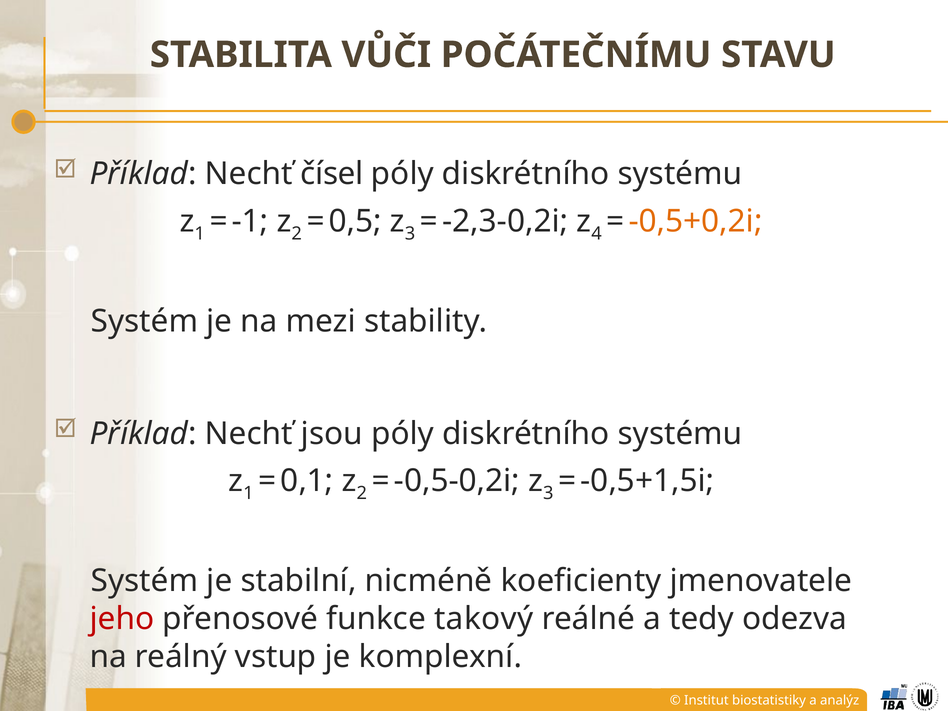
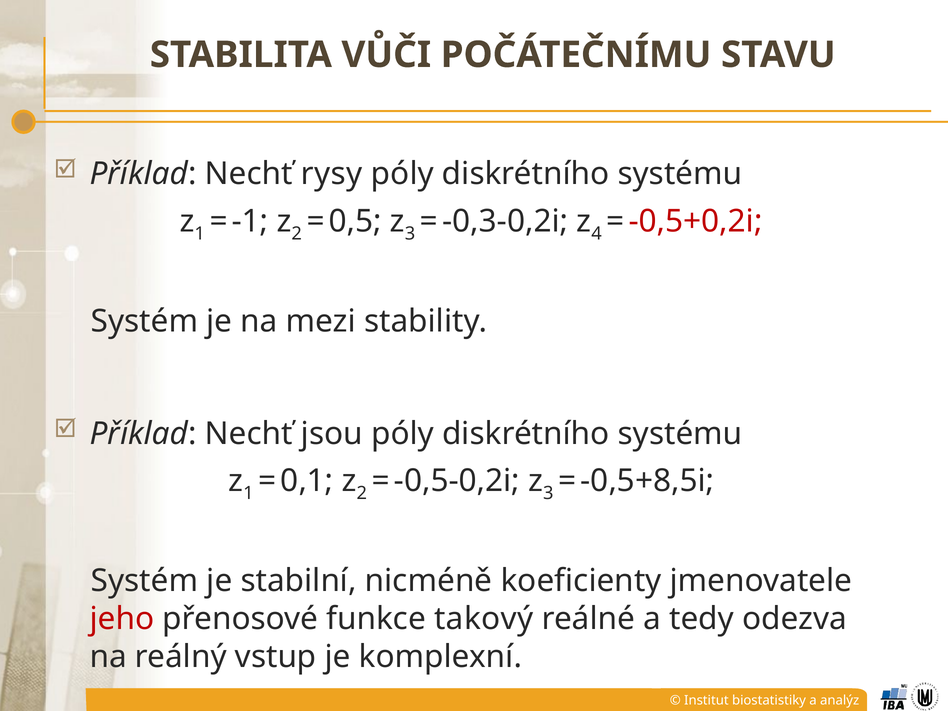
čísel: čísel -> rysy (332, 174)
-2,3-0,2i: -2,3-0,2i -> -0,3-0,2i (505, 221)
-0,5+0,2i colour: orange -> red (696, 221)
-0,5+1,5i: -0,5+1,5i -> -0,5+8,5i (647, 481)
